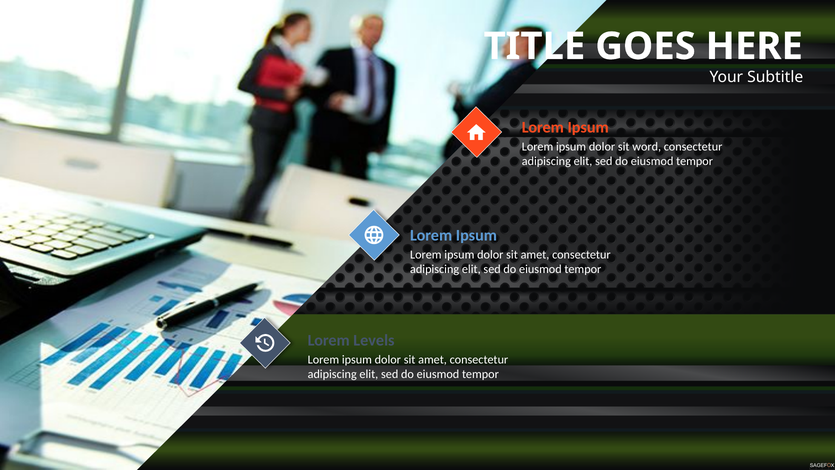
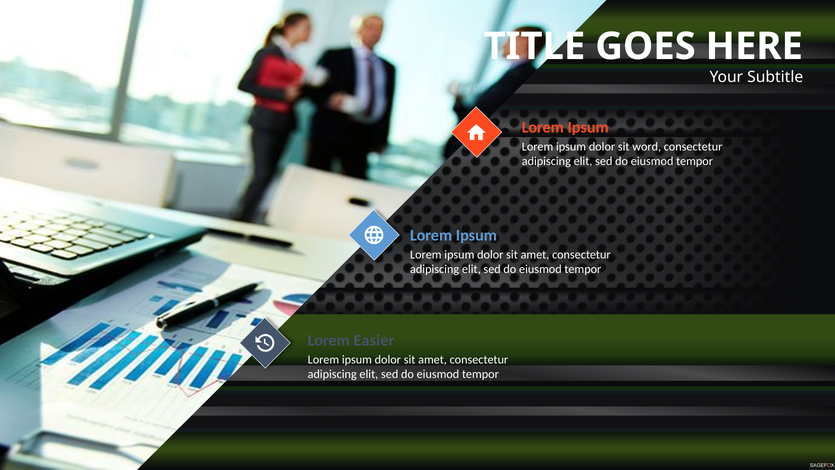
Levels: Levels -> Easier (374, 340)
